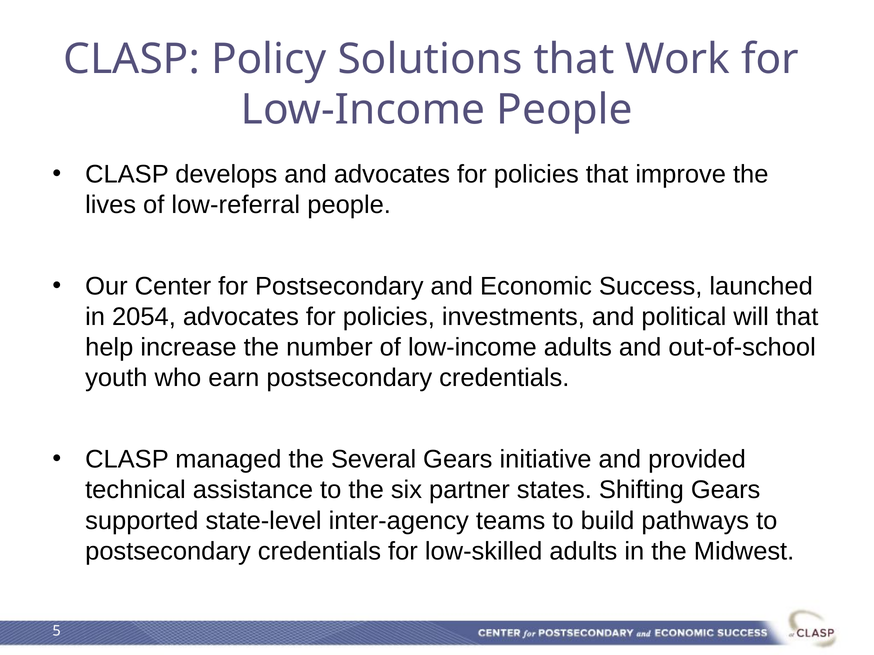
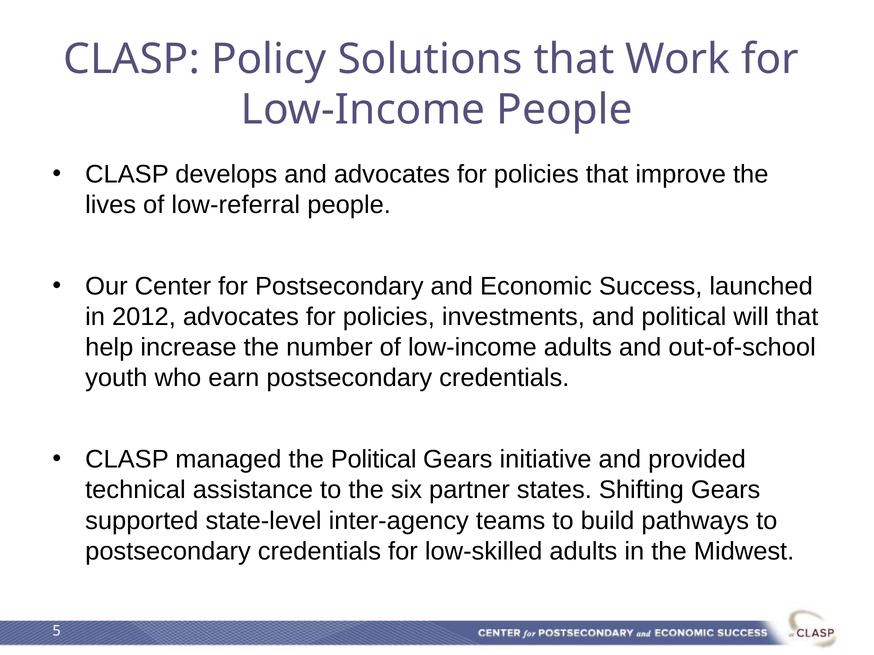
2054: 2054 -> 2012 (144, 317)
the Several: Several -> Political (374, 460)
